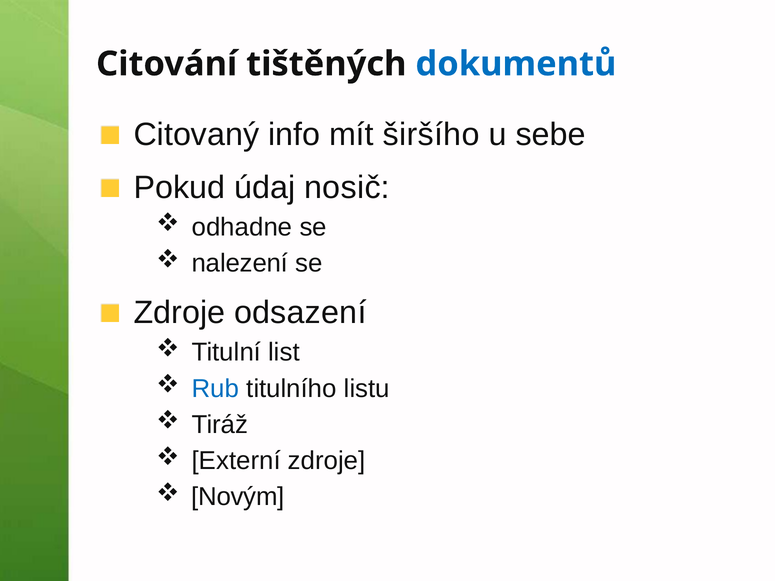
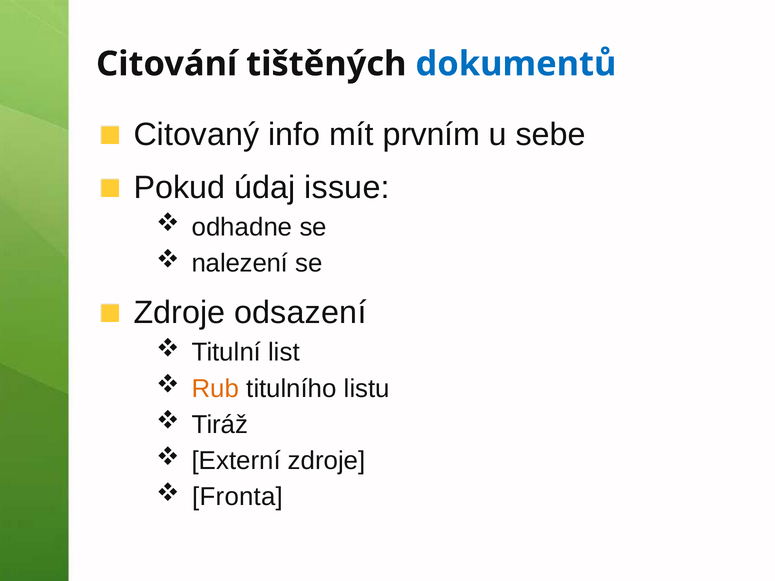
širšího: širšího -> prvním (431, 135)
nosič: nosič -> issue (347, 188)
Rub colour: blue -> orange (215, 389)
Novým: Novým -> Fronta (238, 497)
